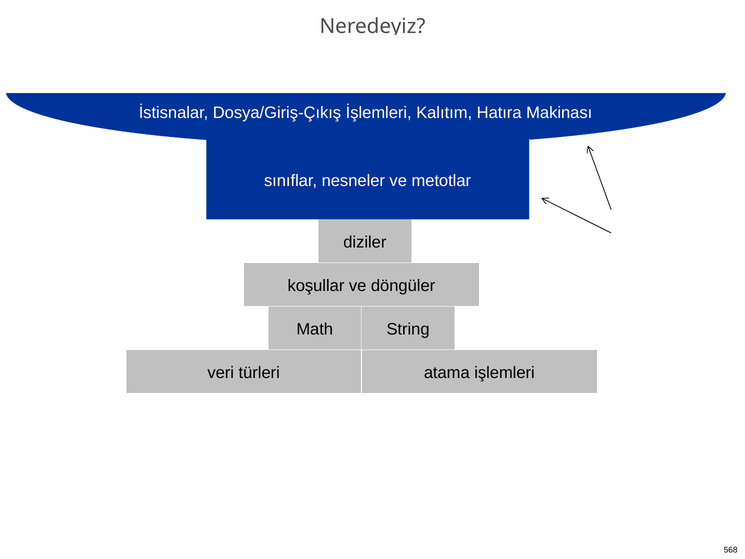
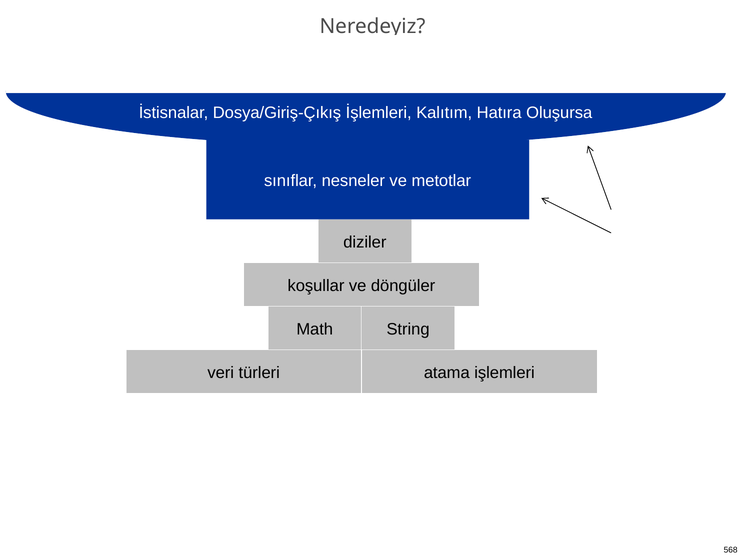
Makinası: Makinası -> Oluşursa (559, 113)
